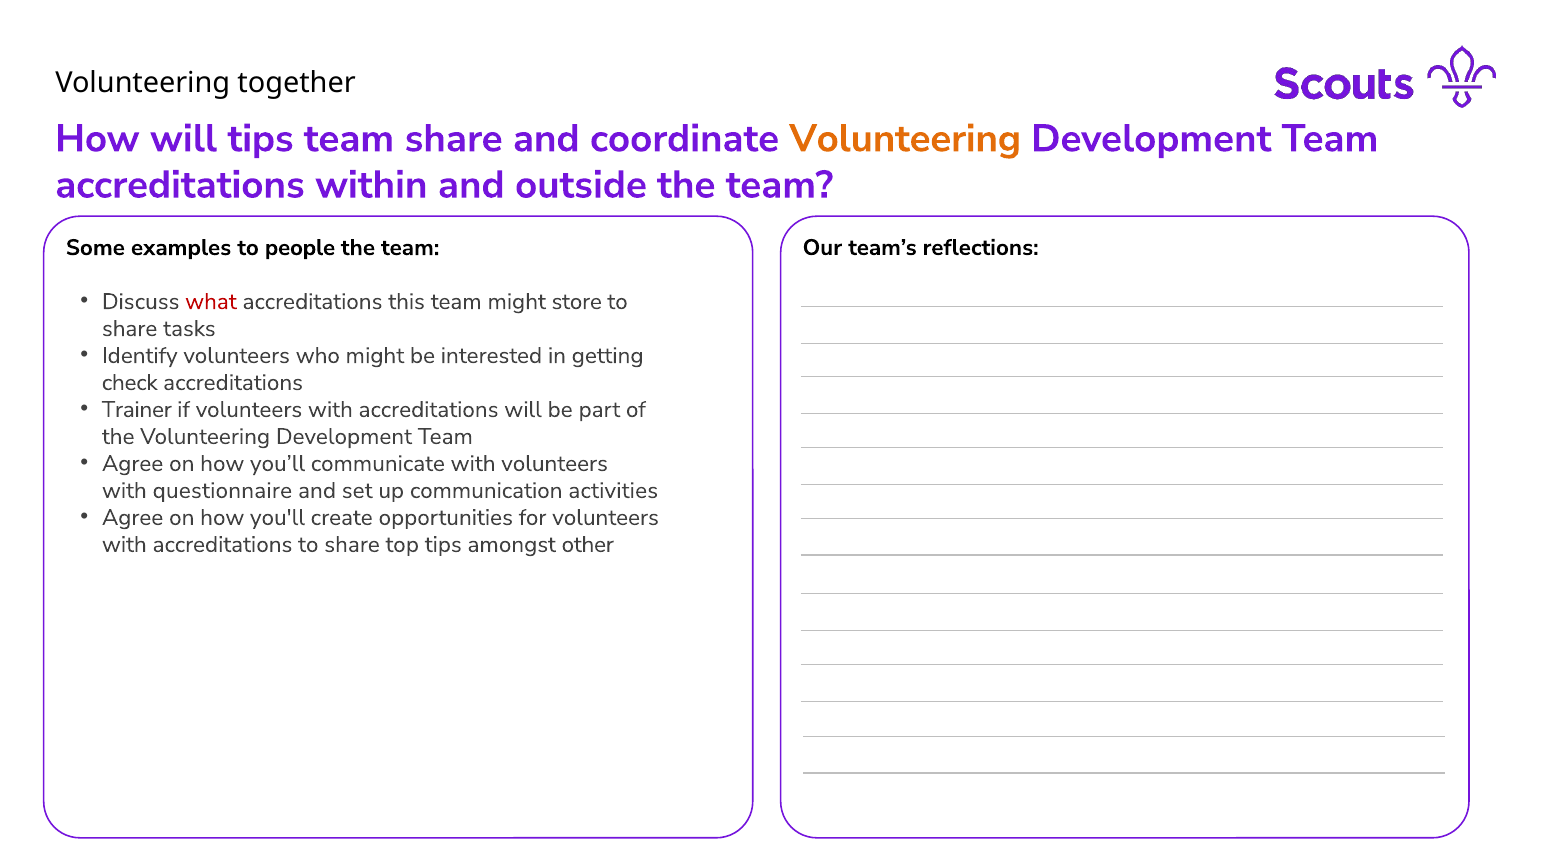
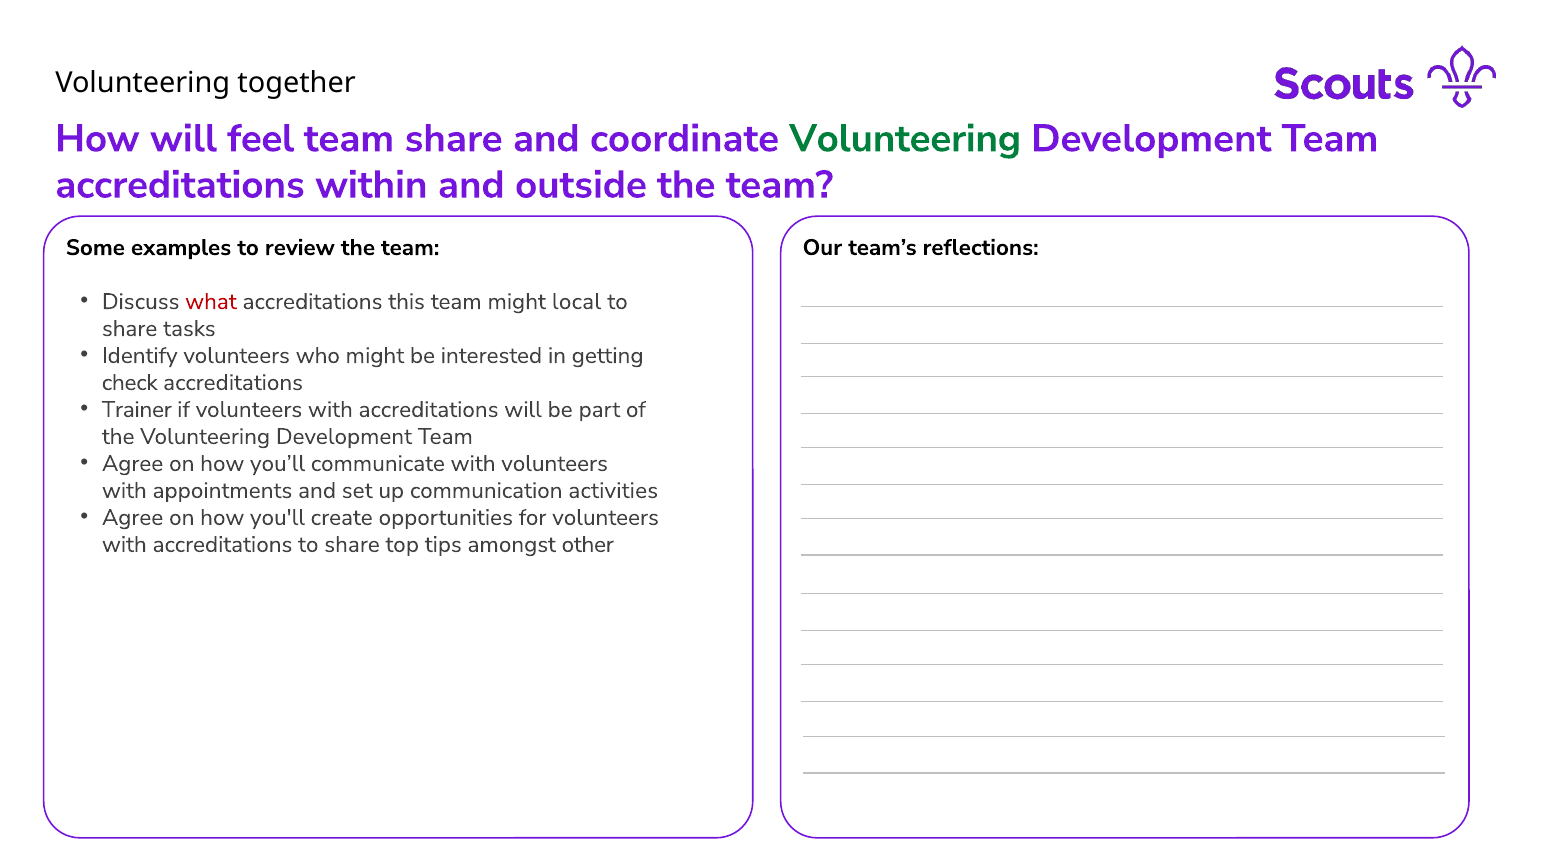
will tips: tips -> feel (261, 139)
Volunteering colour: orange -> green (905, 139)
people: people -> review (300, 248)
store: store -> local (576, 302)
questionnaire: questionnaire -> appointments (222, 490)
